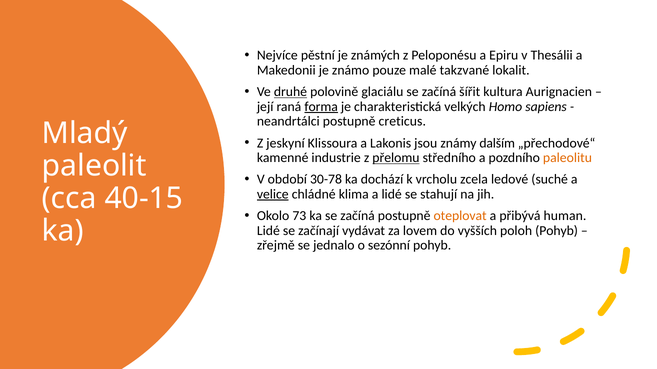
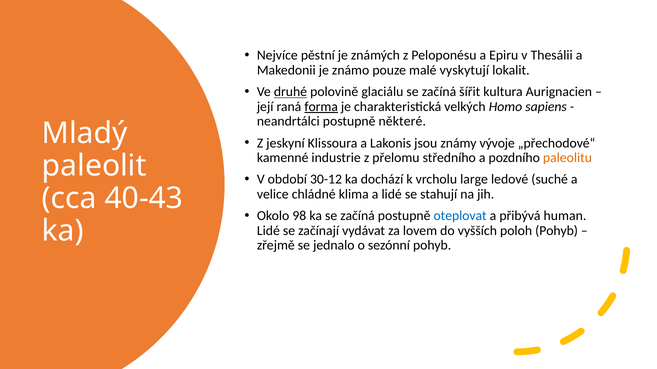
takzvané: takzvané -> vyskytují (464, 70)
creticus: creticus -> některé (402, 122)
dalším: dalším -> vývoje (497, 143)
přelomu underline: present -> none (396, 158)
30-78: 30-78 -> 30-12 (326, 180)
zcela: zcela -> large (474, 180)
velice underline: present -> none (273, 194)
40-15: 40-15 -> 40-43 (144, 198)
73: 73 -> 98 (299, 216)
oteplovat colour: orange -> blue (460, 216)
